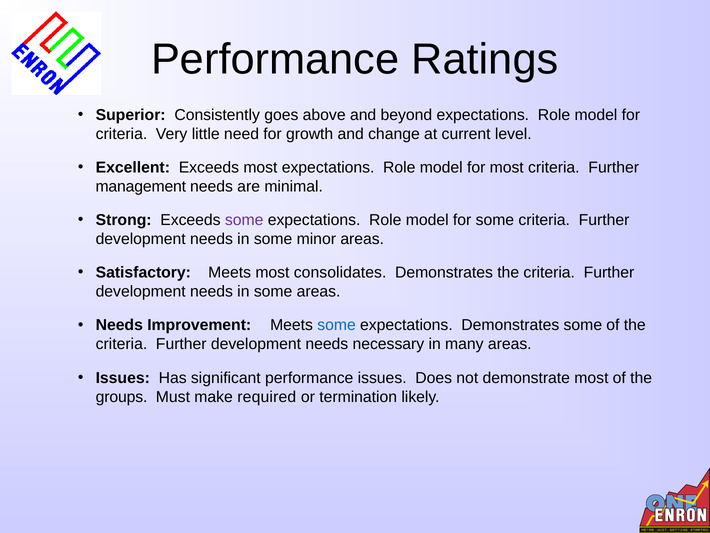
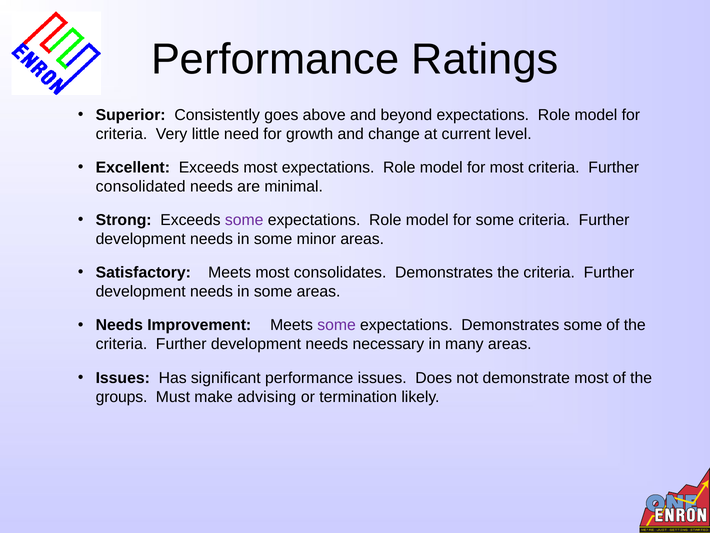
management: management -> consolidated (141, 186)
some colour: blue -> purple (337, 325)
required: required -> advising (267, 396)
